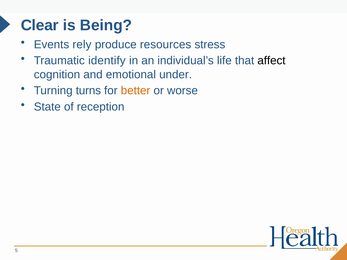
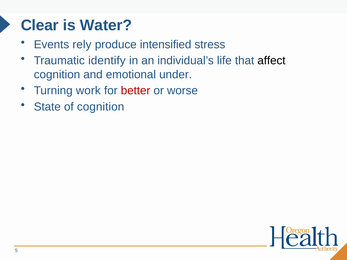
Being: Being -> Water (106, 25)
resources: resources -> intensified (166, 44)
turns: turns -> work (88, 91)
better colour: orange -> red (136, 91)
of reception: reception -> cognition (101, 107)
